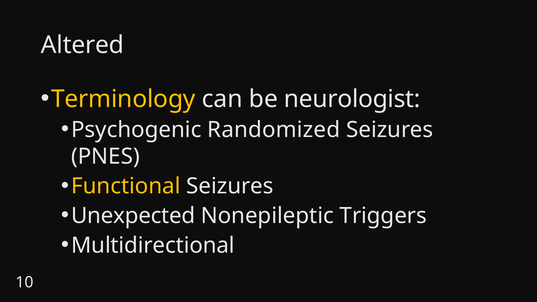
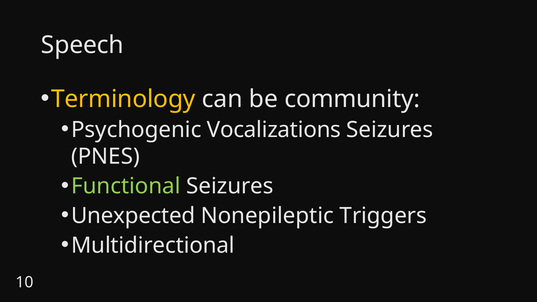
Altered: Altered -> Speech (82, 45)
neurologist: neurologist -> community (352, 99)
Randomized: Randomized -> Vocalizations (274, 130)
Functional colour: yellow -> light green (126, 186)
